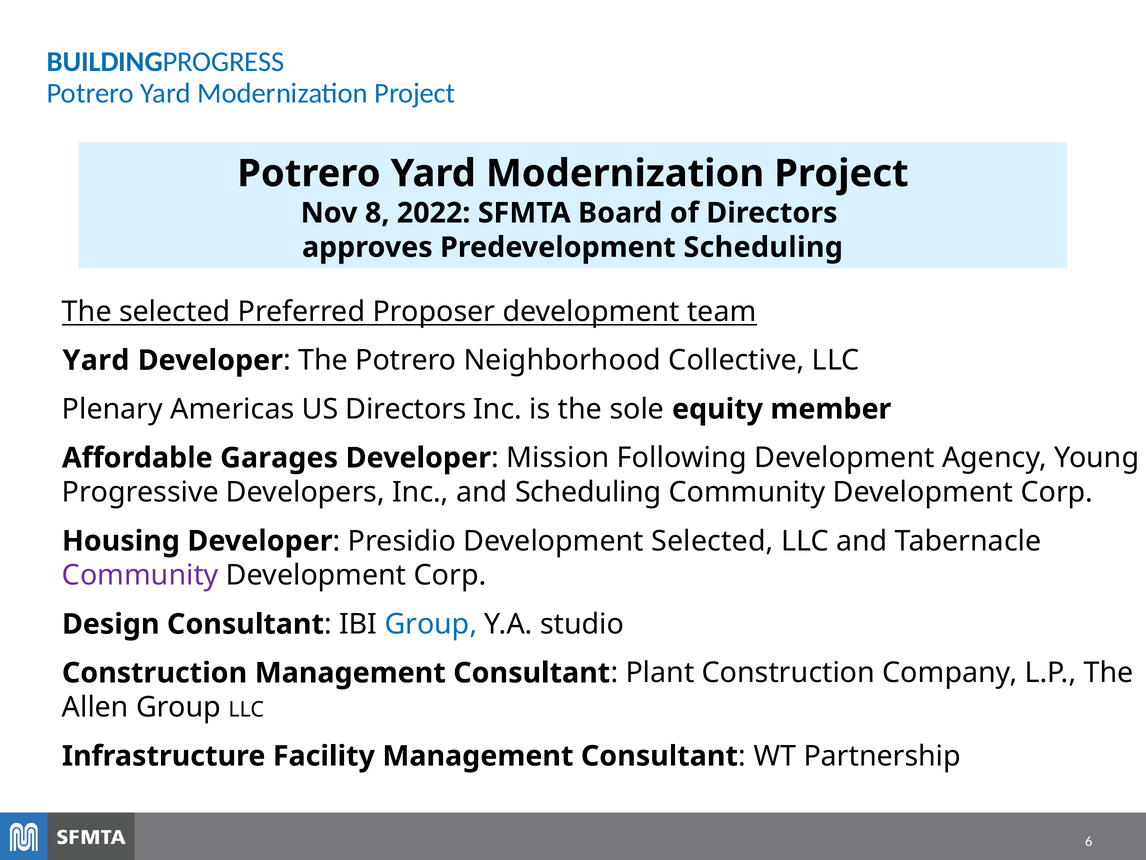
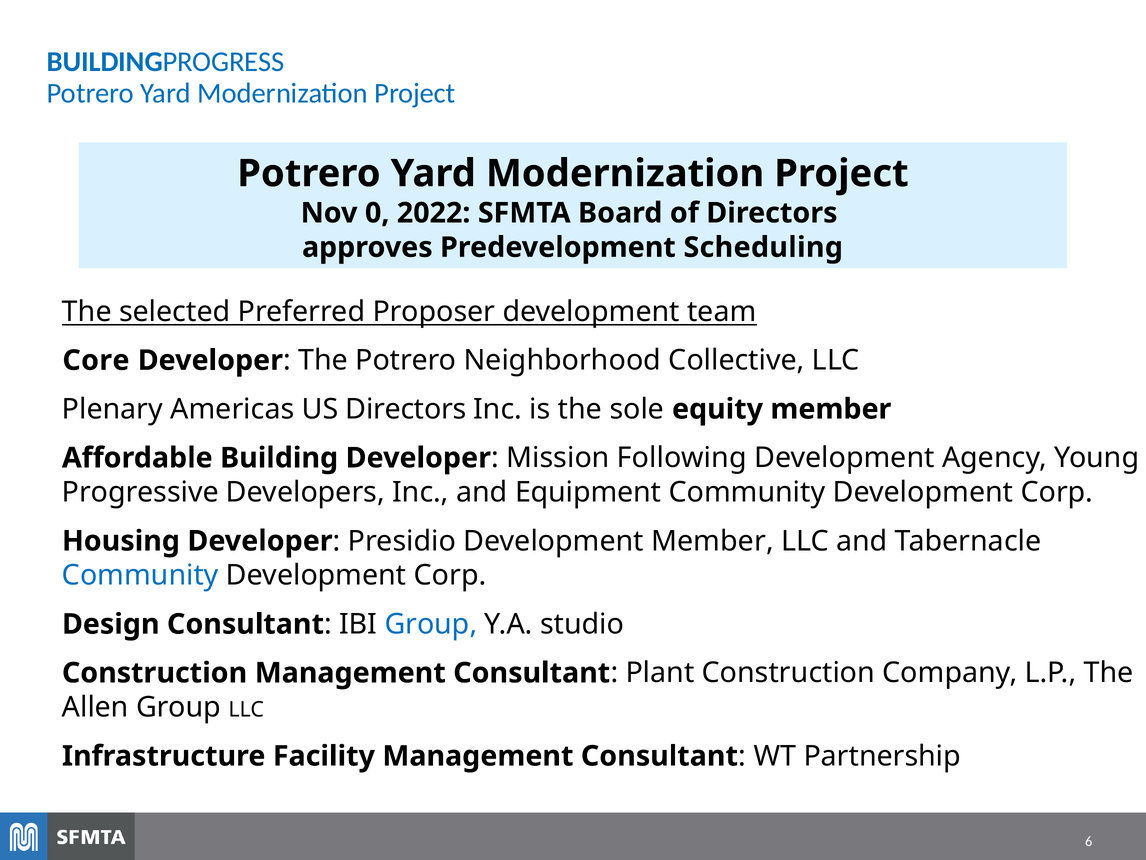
8: 8 -> 0 (377, 213)
Yard: Yard -> Core (96, 360)
Garages: Garages -> Building (279, 458)
and Scheduling: Scheduling -> Equipment (588, 492)
Development Selected: Selected -> Member (712, 541)
Community colour: purple -> blue (140, 575)
